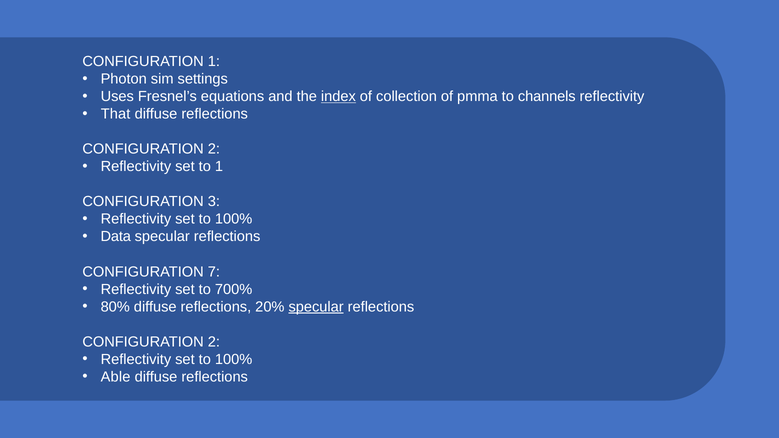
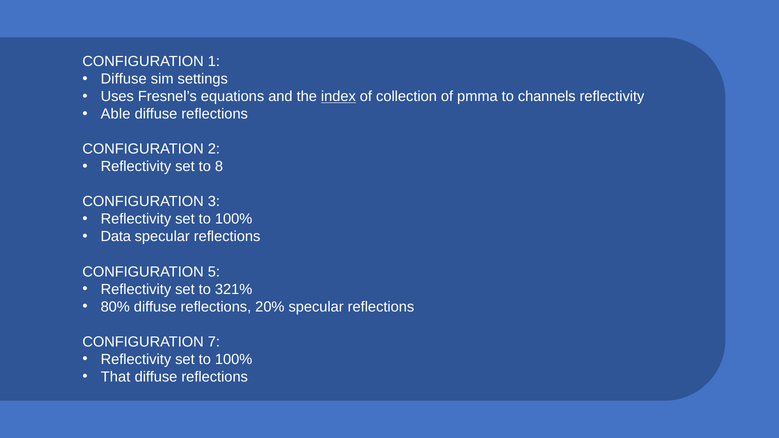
Photon: Photon -> Diffuse (124, 79)
That: That -> Able (116, 114)
to 1: 1 -> 8 (219, 167)
7: 7 -> 5 (214, 272)
700%: 700% -> 321% (234, 289)
specular underline: present -> none (316, 307)
2: 2 -> 7 (214, 342)
Able: Able -> That (116, 377)
